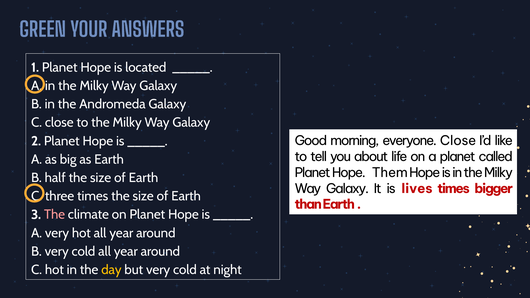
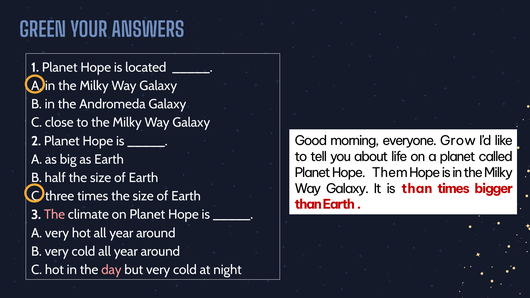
everyone Close: Close -> Grow (458, 141)
is lives: lives -> than (417, 189)
day colour: yellow -> pink (111, 270)
